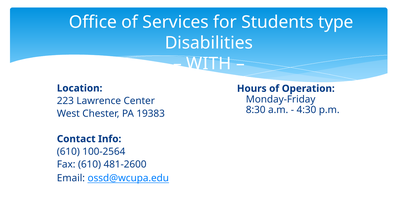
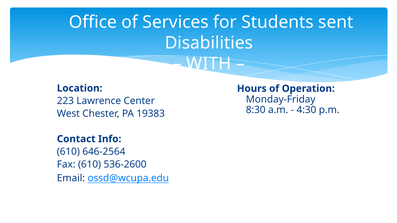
type: type -> sent (336, 22)
100-2564: 100-2564 -> 646-2564 (104, 152)
481-2600: 481-2600 -> 536-2600 (125, 165)
